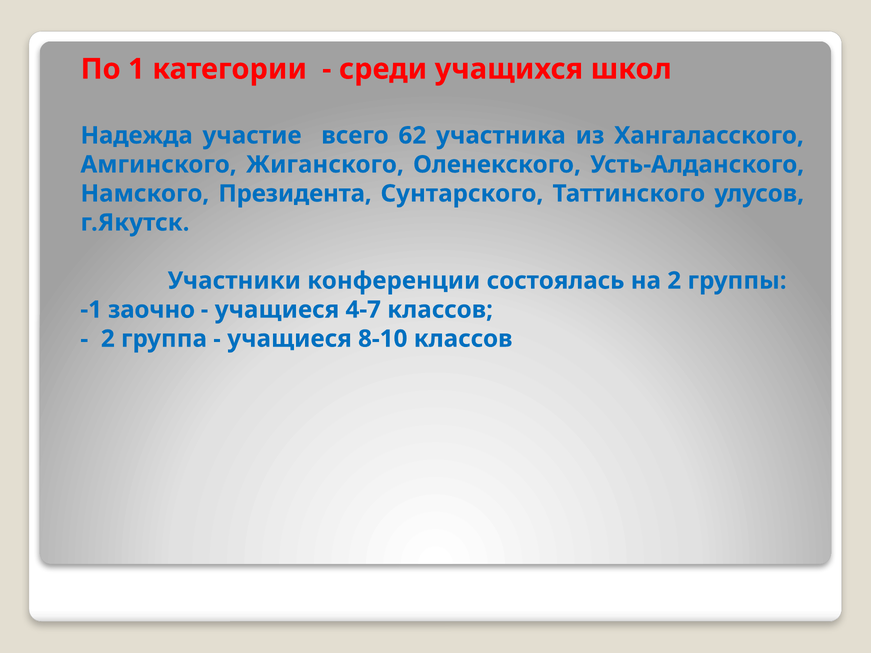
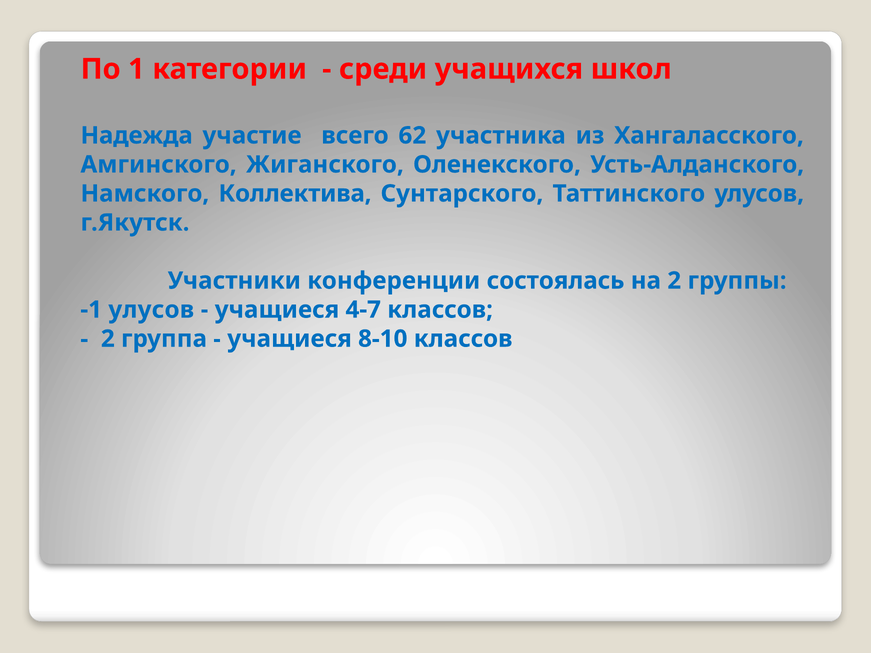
Президента: Президента -> Коллектива (295, 194)
-1 заочно: заочно -> улусов (151, 310)
